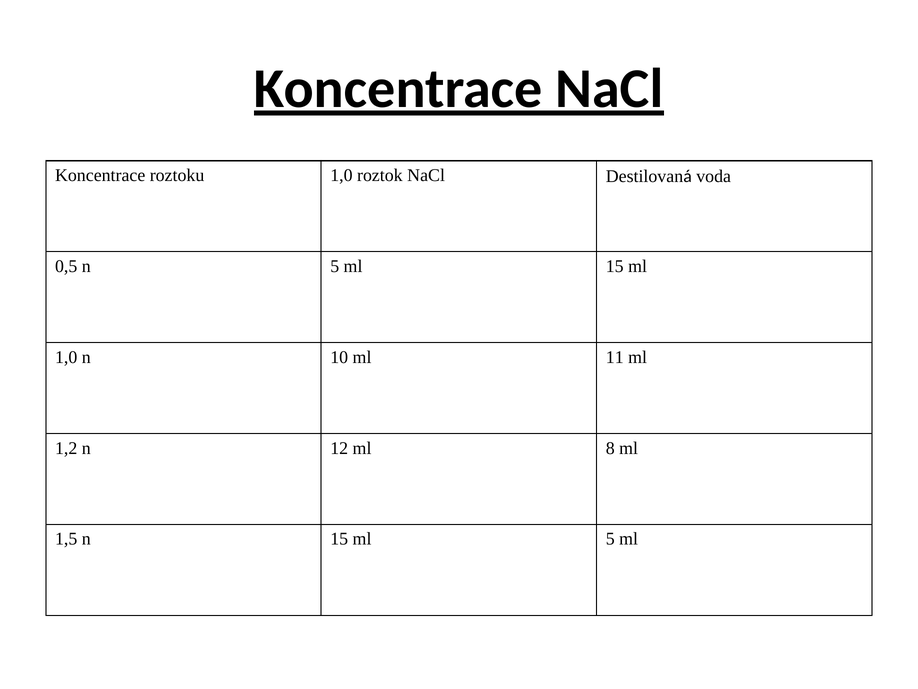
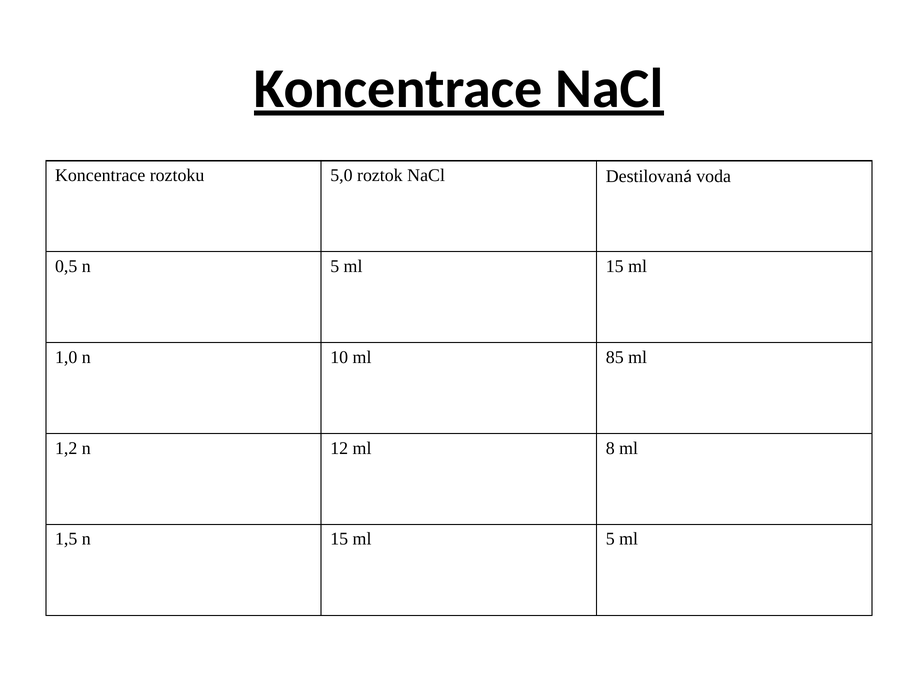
roztoku 1,0: 1,0 -> 5,0 (341, 175)
11: 11 -> 85 (615, 357)
